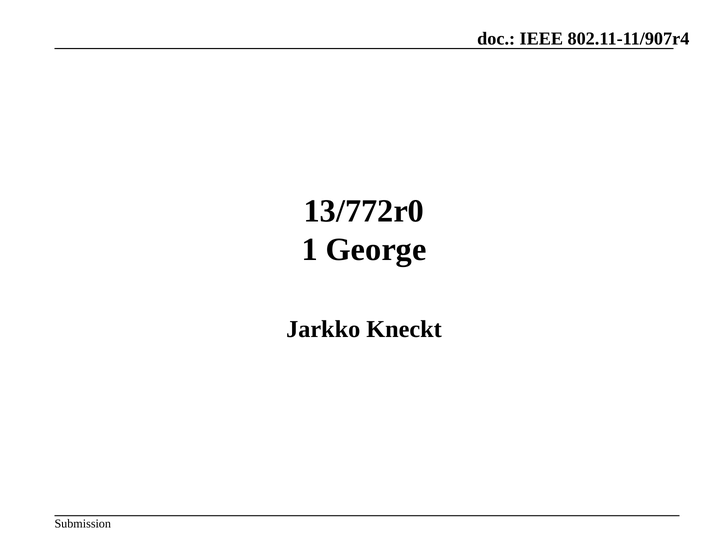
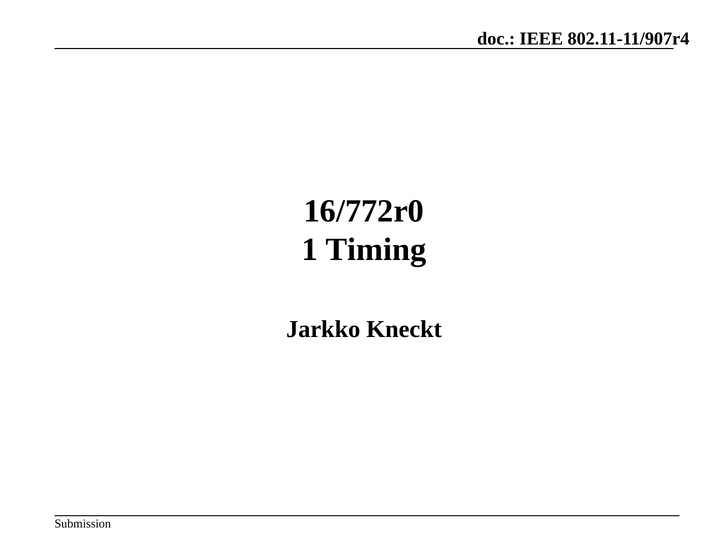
13/772r0: 13/772r0 -> 16/772r0 (364, 211)
George: George -> Timing (376, 250)
